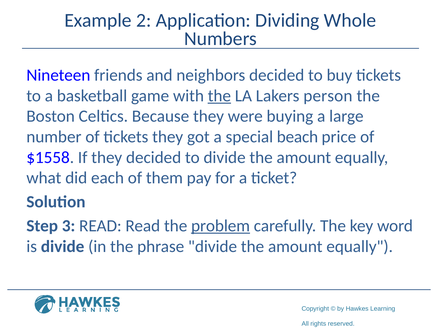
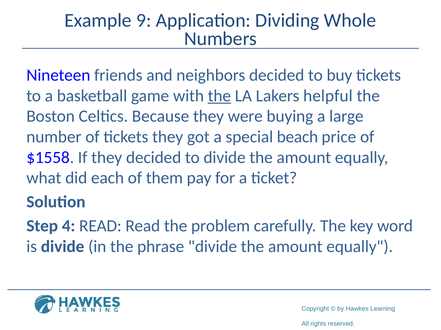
2: 2 -> 9 (144, 20)
person: person -> helpful (328, 96)
3: 3 -> 4 (69, 226)
problem underline: present -> none (221, 226)
